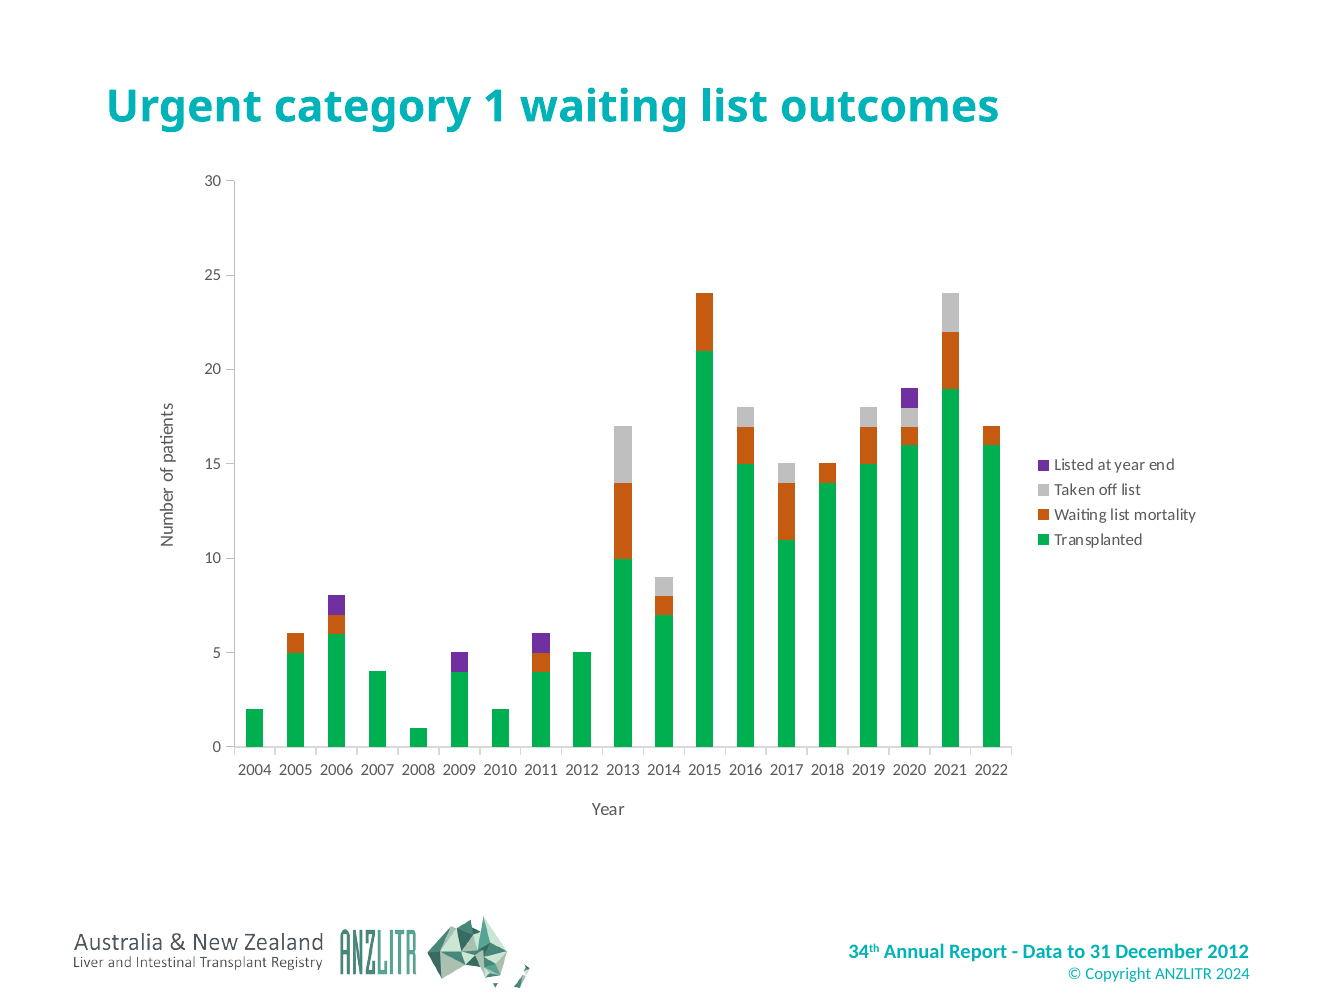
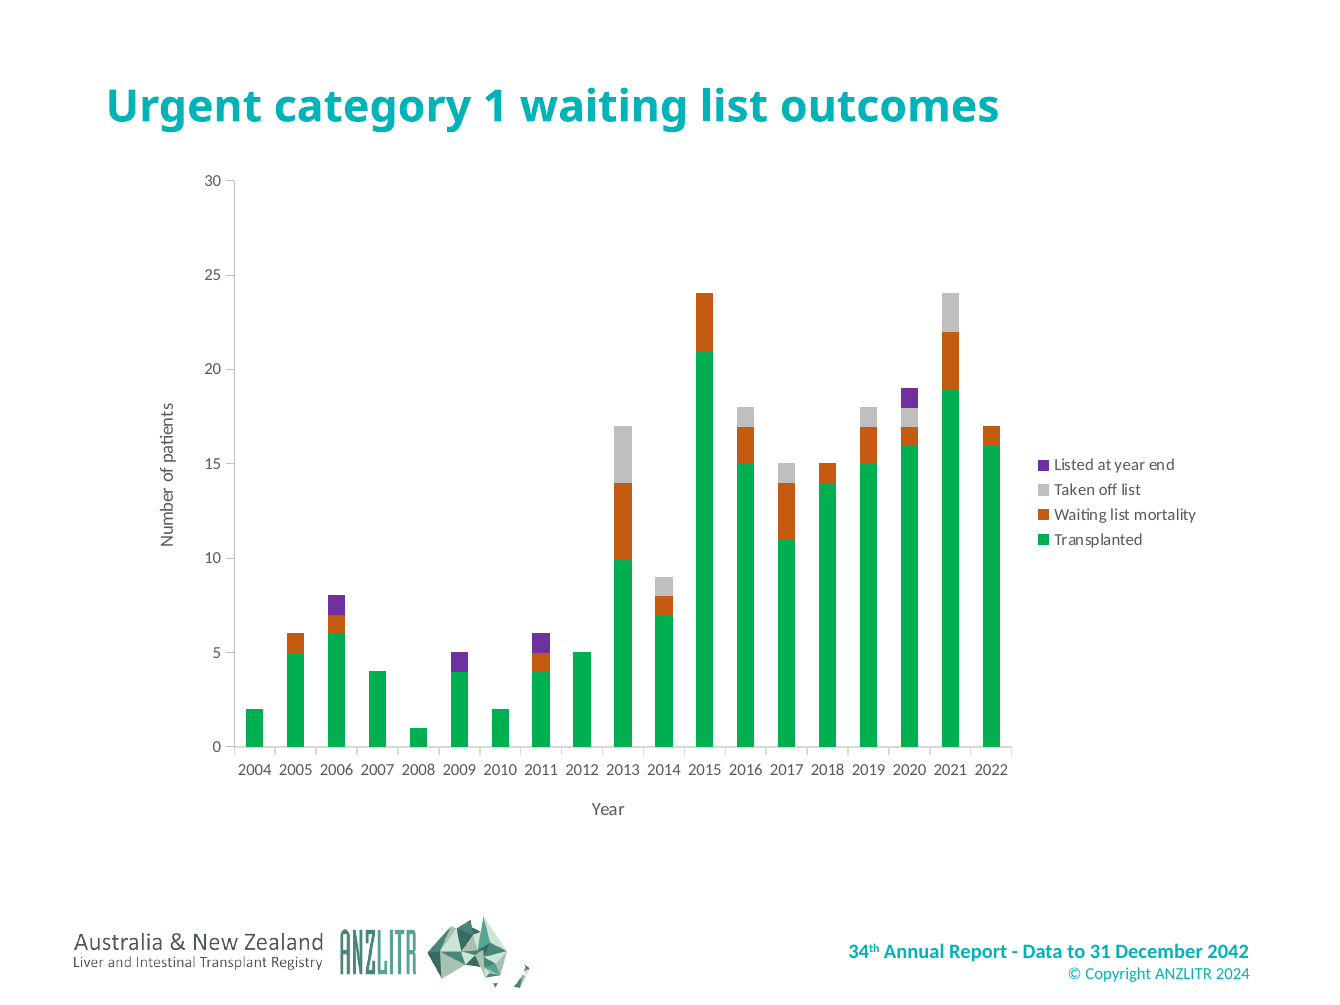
2012: 2012 -> 2042 (1228, 952)
